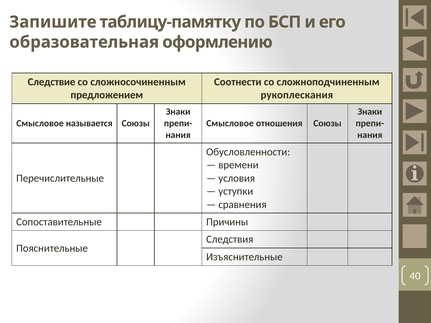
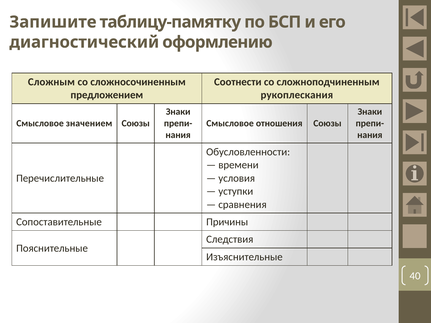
образовательная: образовательная -> диагностический (84, 42)
Следствие: Следствие -> Сложным (51, 82)
называется: называется -> значением (89, 124)
